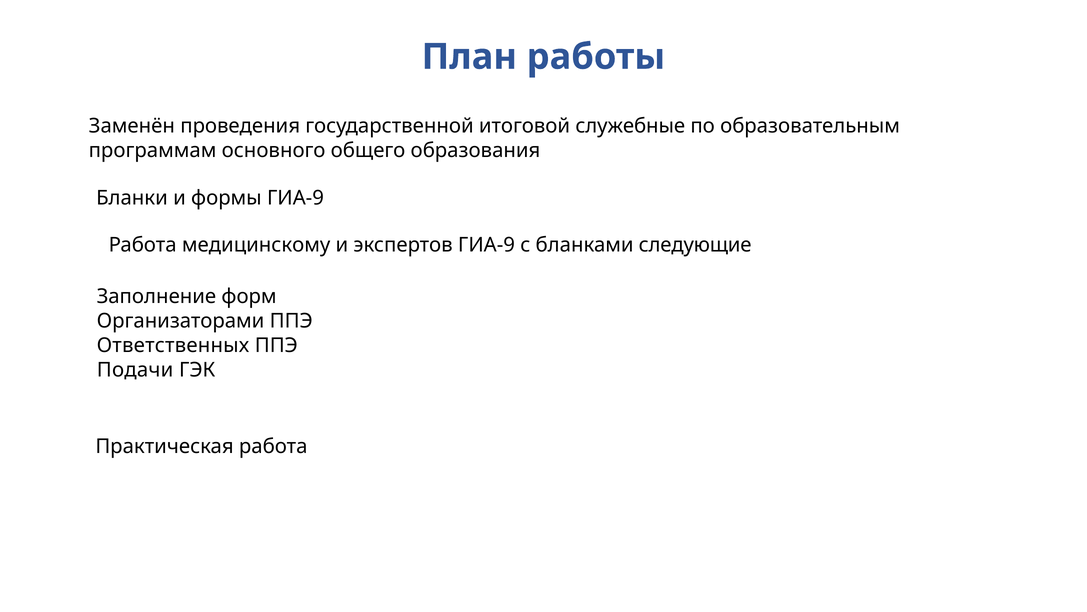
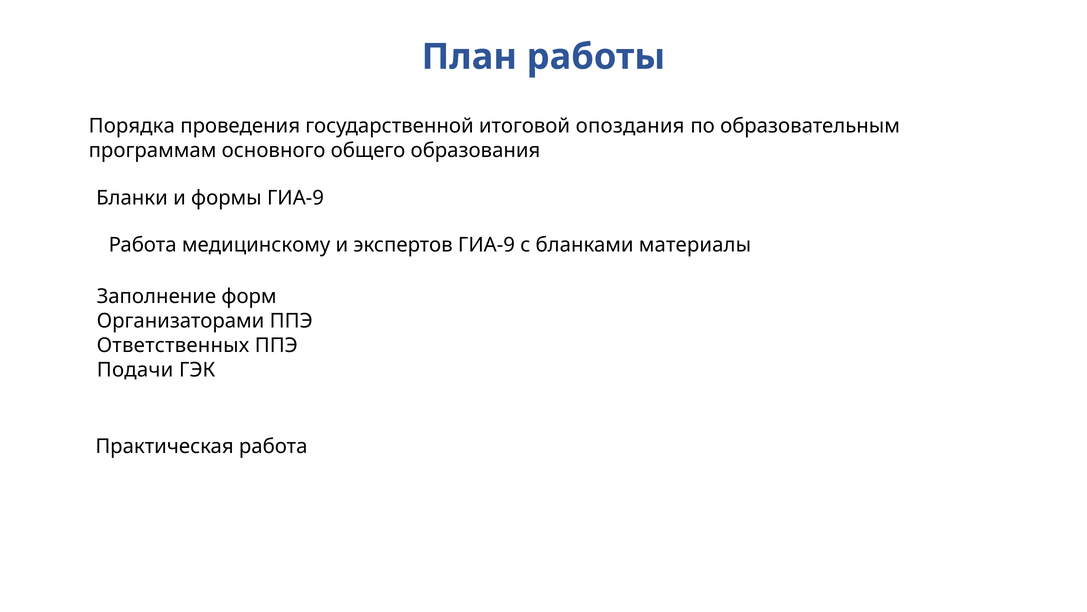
Заменён: Заменён -> Порядка (132, 126)
служебные: служебные -> опоздания (630, 126)
следующие: следующие -> материалы (695, 245)
